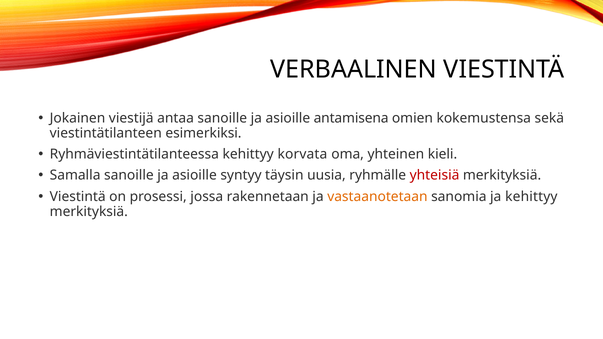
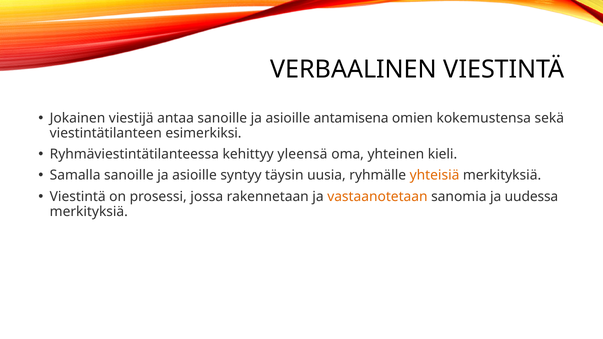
korvata: korvata -> yleensä (302, 154)
yhteisiä colour: red -> orange (435, 176)
ja kehittyy: kehittyy -> uudessa (531, 197)
